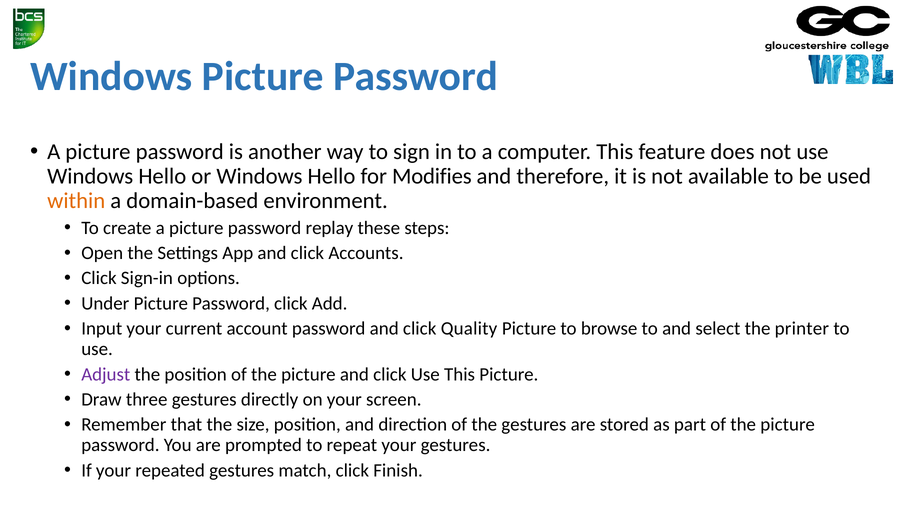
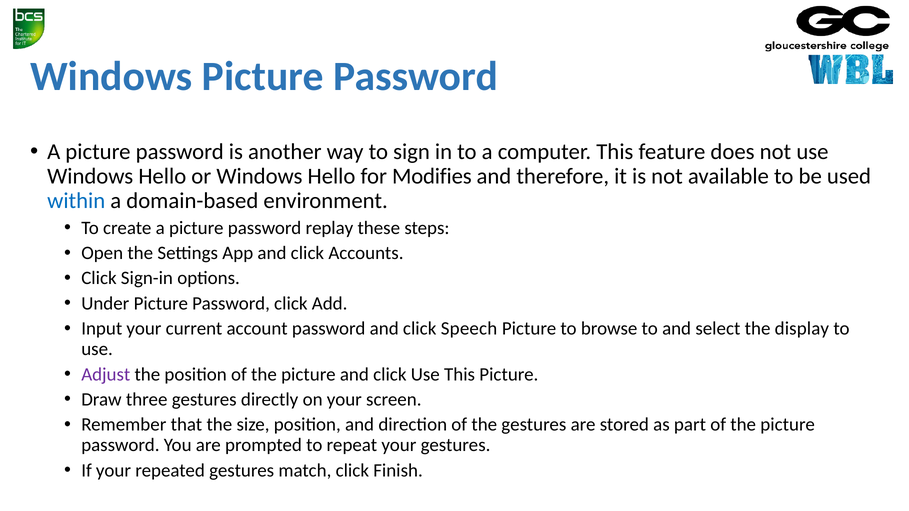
within colour: orange -> blue (76, 201)
Quality: Quality -> Speech (469, 329)
printer: printer -> display (802, 329)
